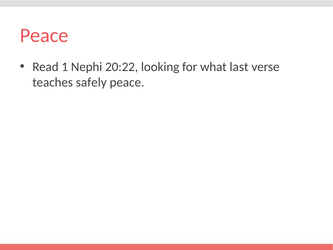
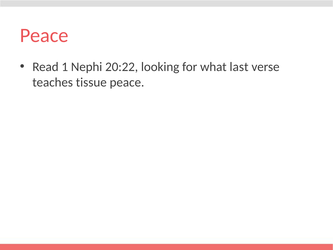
safely: safely -> tissue (91, 82)
